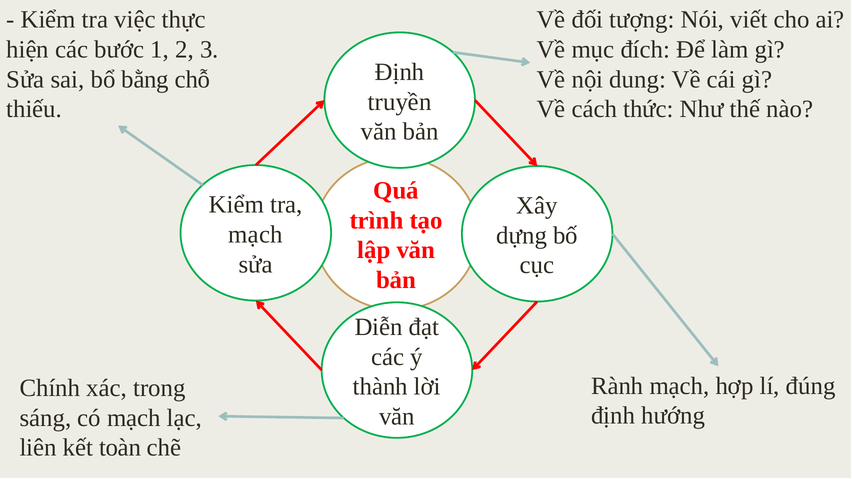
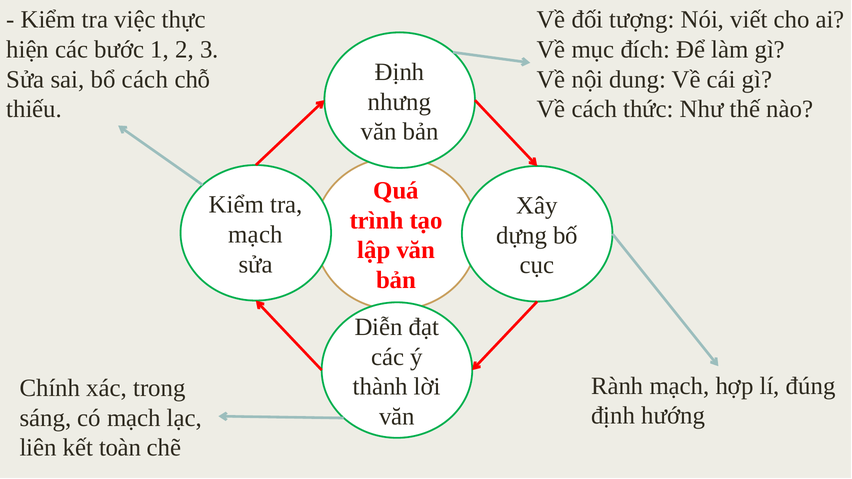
bổ bằng: bằng -> cách (145, 79)
truyền: truyền -> nhưng (400, 102)
